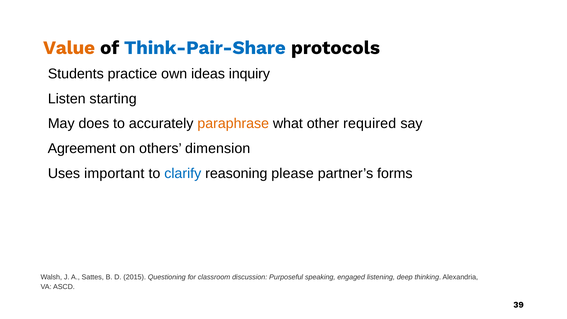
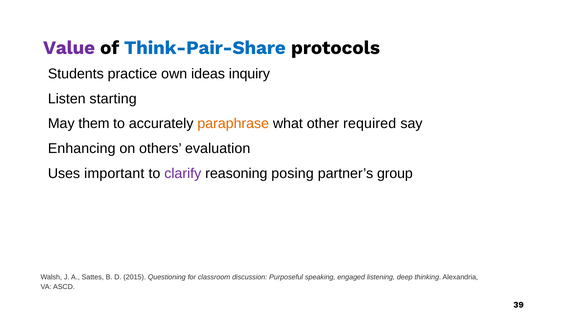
Value colour: orange -> purple (69, 48)
does: does -> them (94, 124)
Agreement: Agreement -> Enhancing (82, 149)
dimension: dimension -> evaluation (218, 149)
clarify colour: blue -> purple (183, 173)
please: please -> posing (293, 173)
forms: forms -> group (395, 173)
